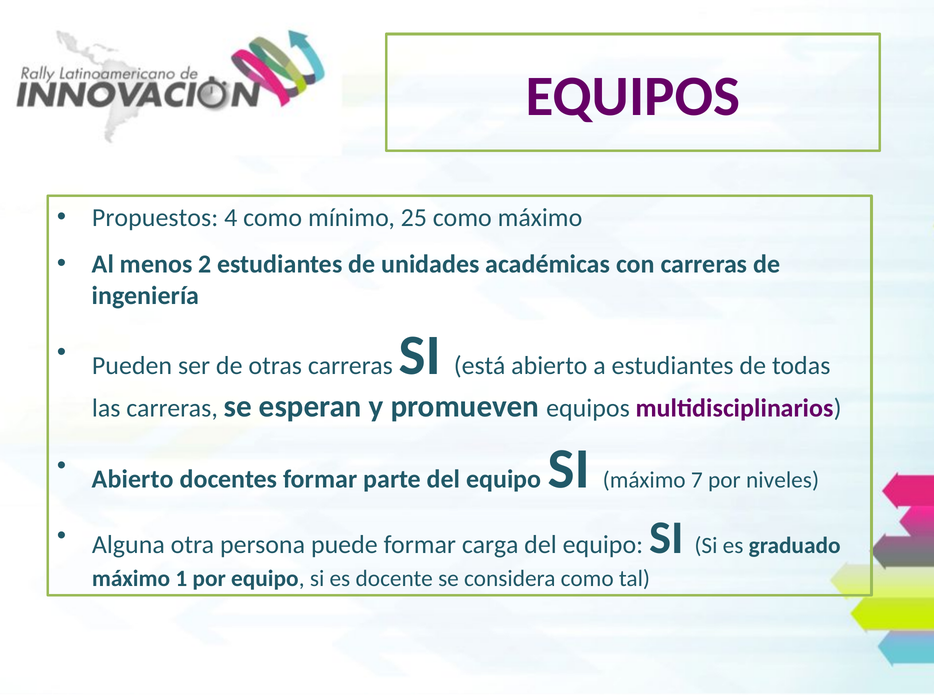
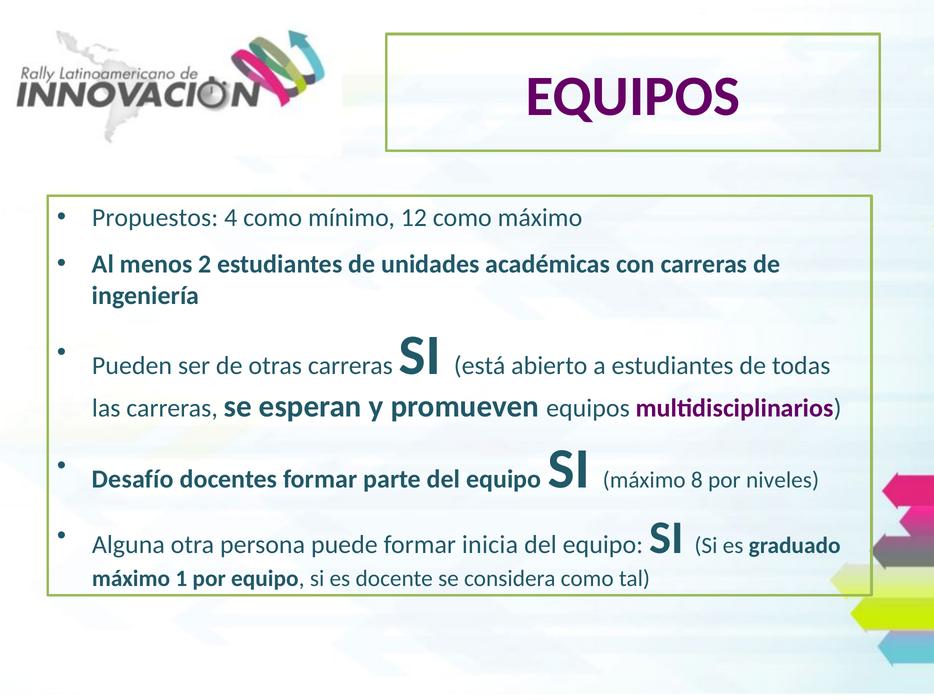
25: 25 -> 12 (414, 218)
Abierto: Abierto -> Desafío (133, 479)
7: 7 -> 8 (697, 480)
carga: carga -> inicia (490, 545)
